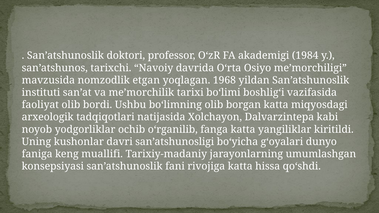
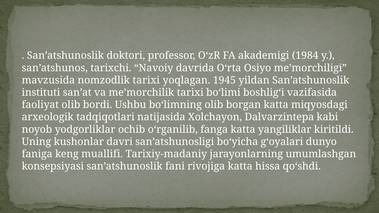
nomzodlik etgan: etgan -> tarixi (146, 80)
1968: 1968 -> 1945 (224, 80)
